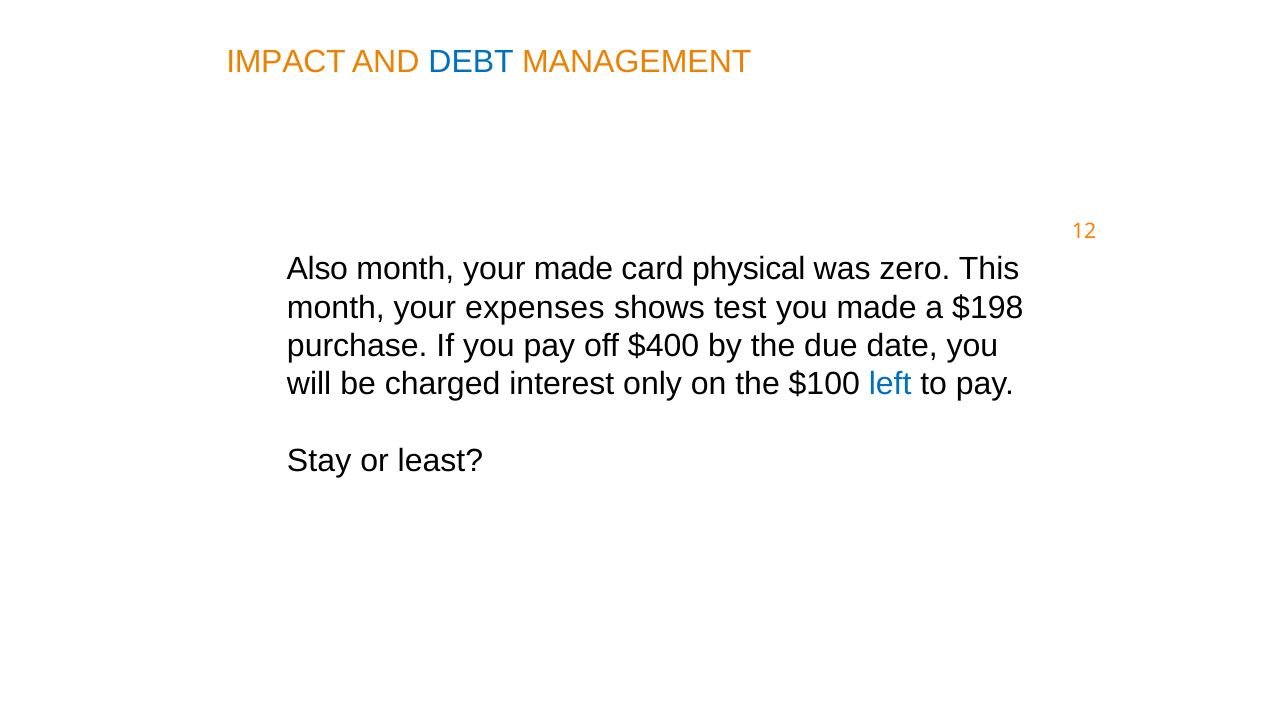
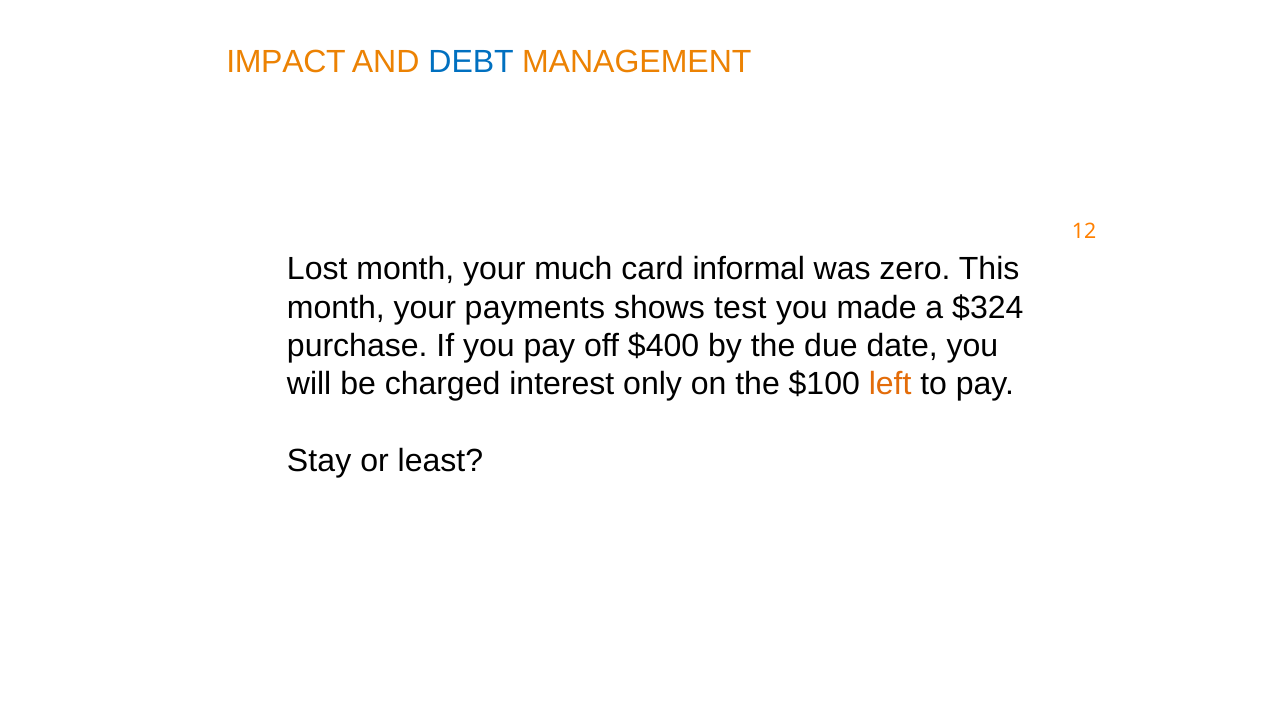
Also: Also -> Lost (317, 269)
your made: made -> much (573, 269)
physical: physical -> informal (749, 269)
expenses: expenses -> payments (535, 307)
$198: $198 -> $324 (988, 307)
left colour: blue -> orange (890, 384)
